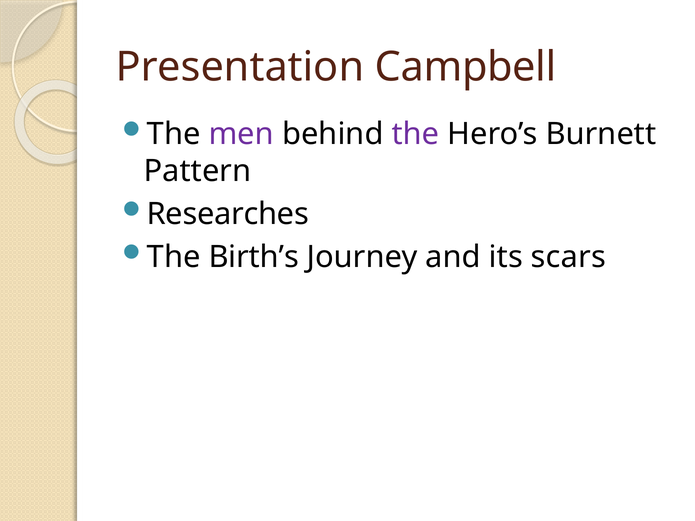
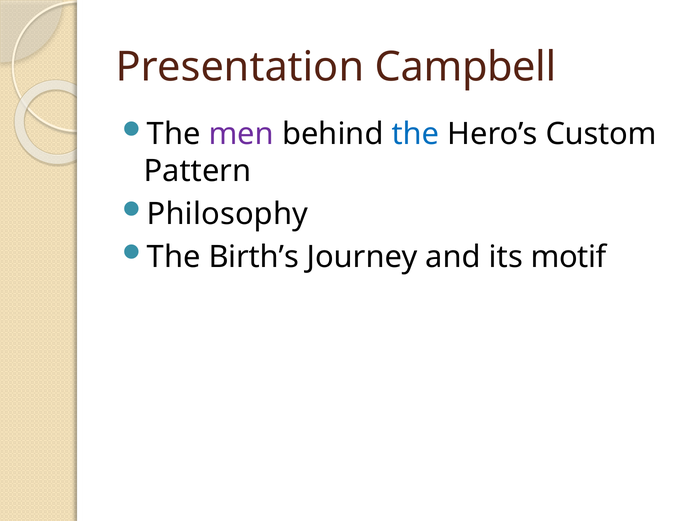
the colour: purple -> blue (415, 134)
Burnett: Burnett -> Custom (601, 134)
Researches: Researches -> Philosophy (227, 214)
scars: scars -> motif (569, 257)
